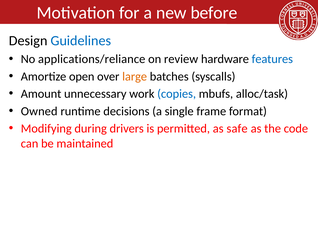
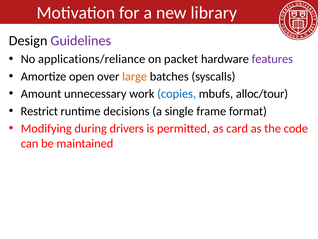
before: before -> library (214, 13)
Guidelines colour: blue -> purple (81, 41)
review: review -> packet (181, 59)
features colour: blue -> purple (272, 59)
alloc/task: alloc/task -> alloc/tour (262, 94)
Owned: Owned -> Restrict (39, 111)
safe: safe -> card (237, 128)
